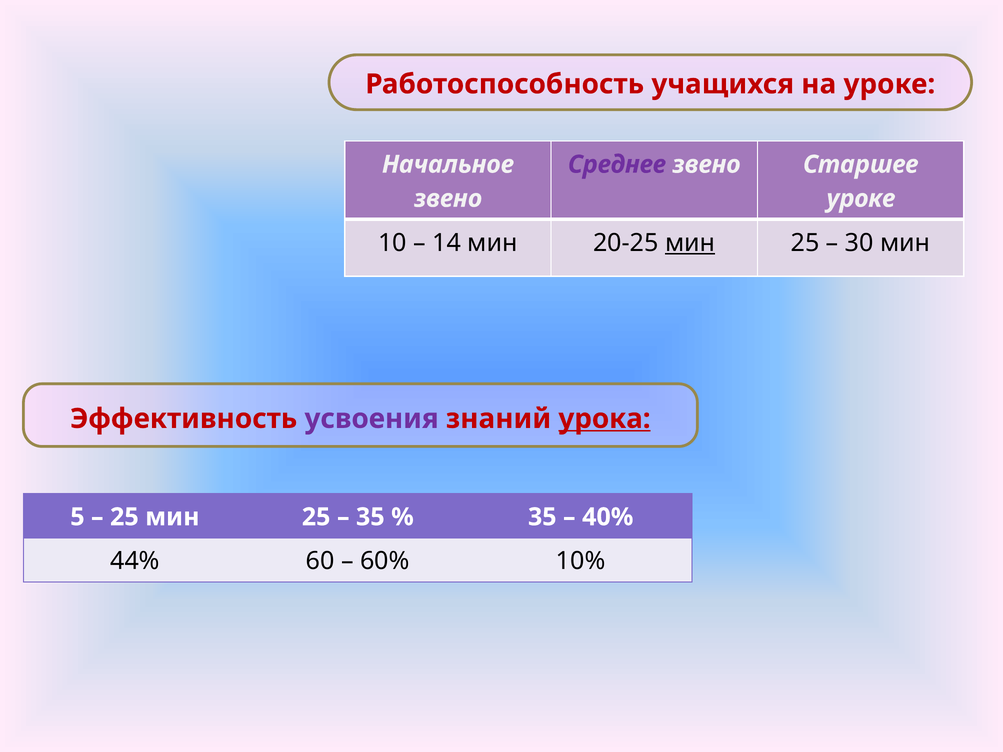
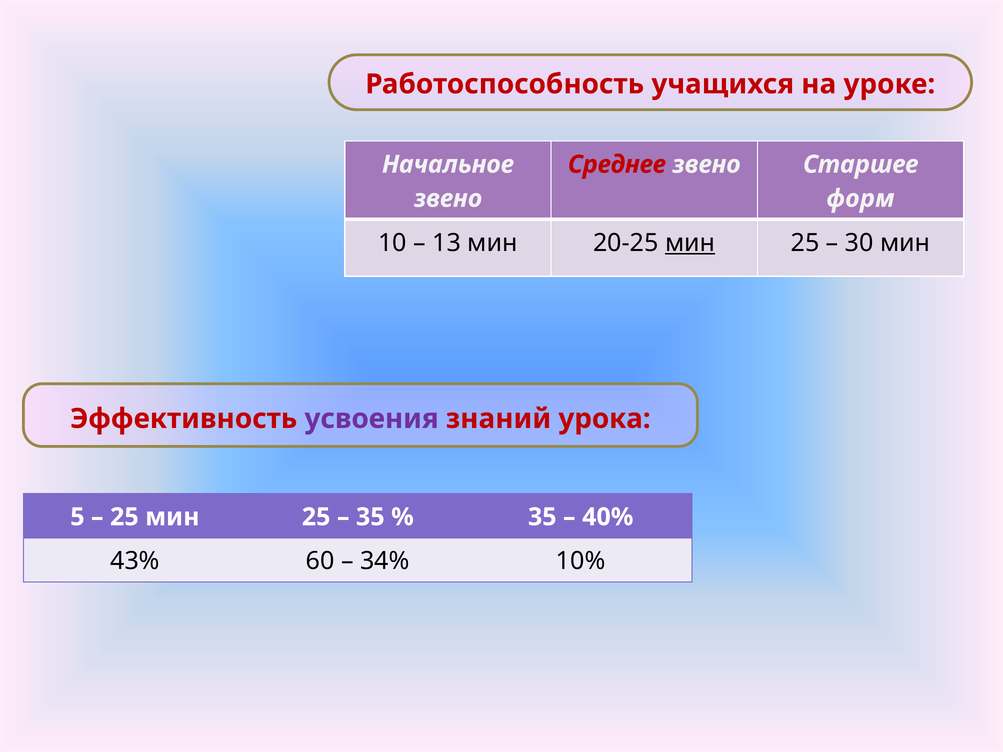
Среднее colour: purple -> red (617, 165)
уроке: уроке -> форм (860, 199)
14: 14 -> 13 (447, 243)
урока underline: present -> none (604, 419)
44%: 44% -> 43% (135, 561)
60%: 60% -> 34% (385, 561)
